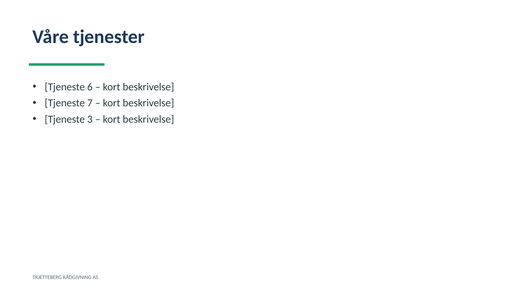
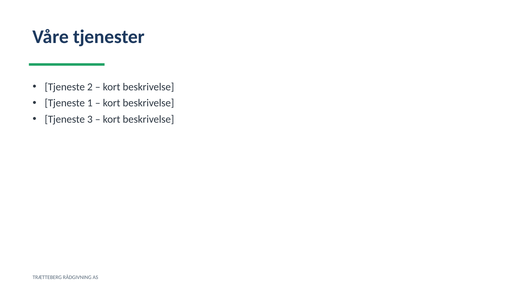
6: 6 -> 2 (90, 87)
7: 7 -> 1 (90, 103)
